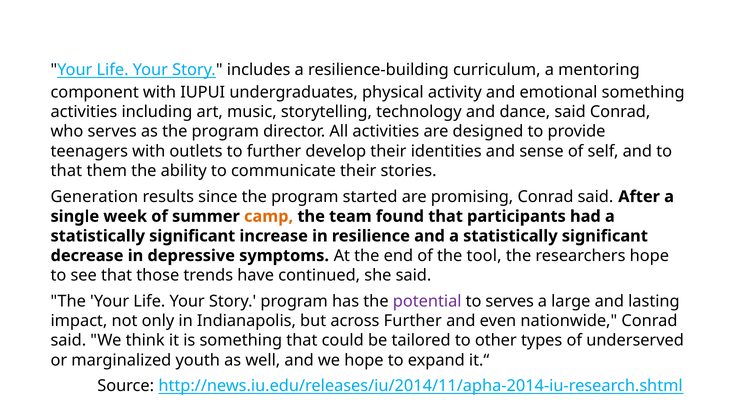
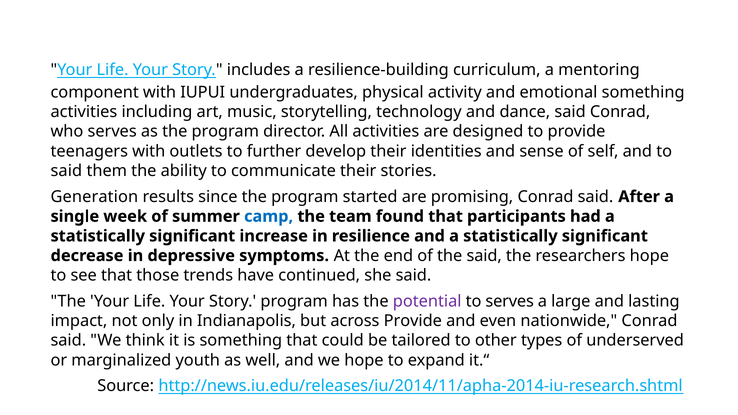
that: that -> said (66, 171)
camp colour: orange -> blue (269, 216)
the tool: tool -> said (484, 256)
across Further: Further -> Provide (413, 321)
